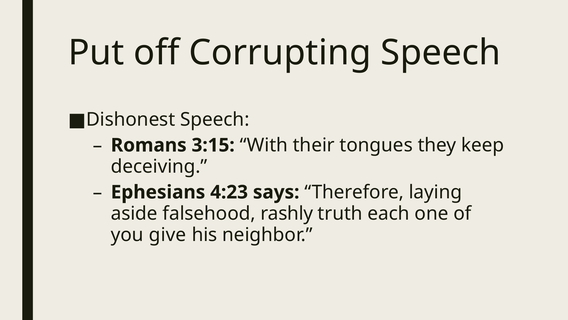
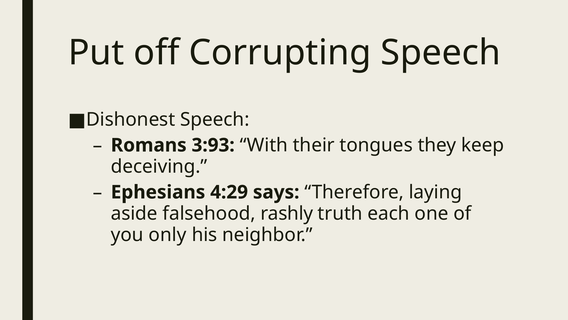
3:15: 3:15 -> 3:93 (213, 145)
4:23: 4:23 -> 4:29 (229, 192)
give: give -> only (168, 235)
